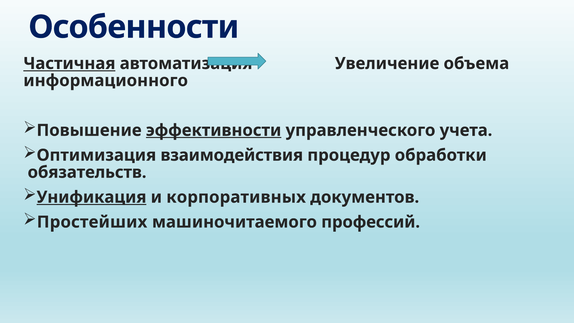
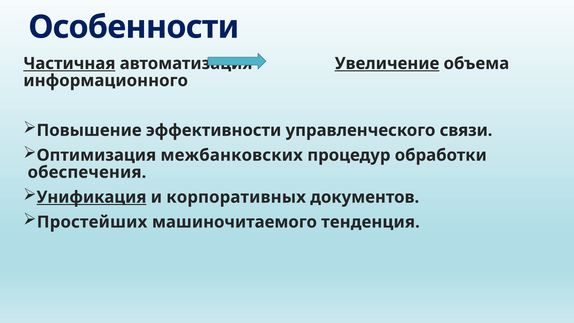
Увеличение underline: none -> present (387, 63)
эффективности underline: present -> none (214, 130)
учета: учета -> связи (466, 130)
взаимодействия: взаимодействия -> межбанковских (232, 155)
обязательств: обязательств -> обеспечения (87, 172)
профессий: профессий -> тенденция (371, 222)
